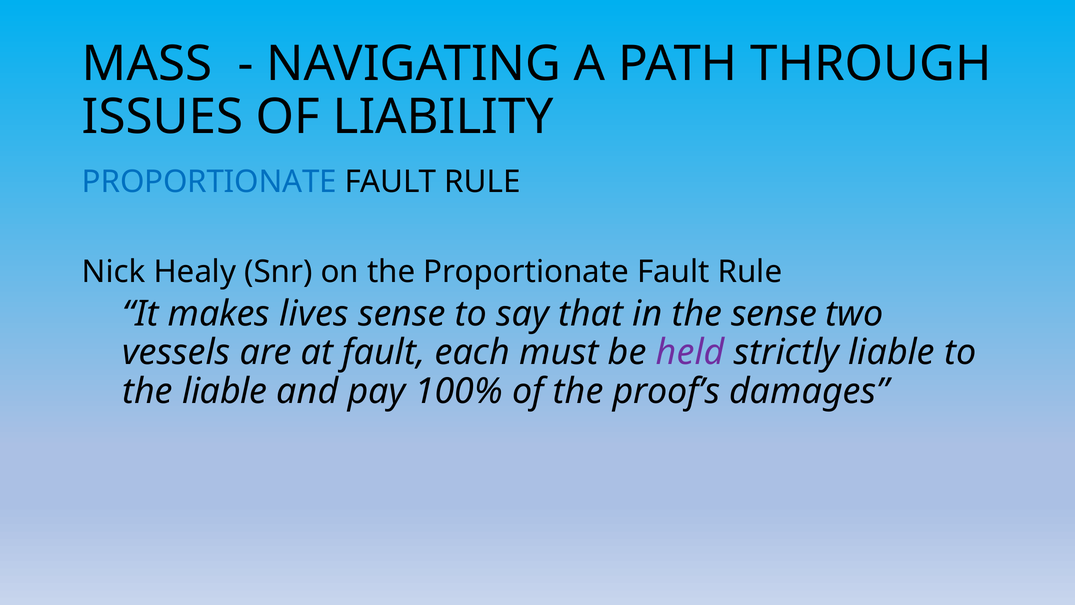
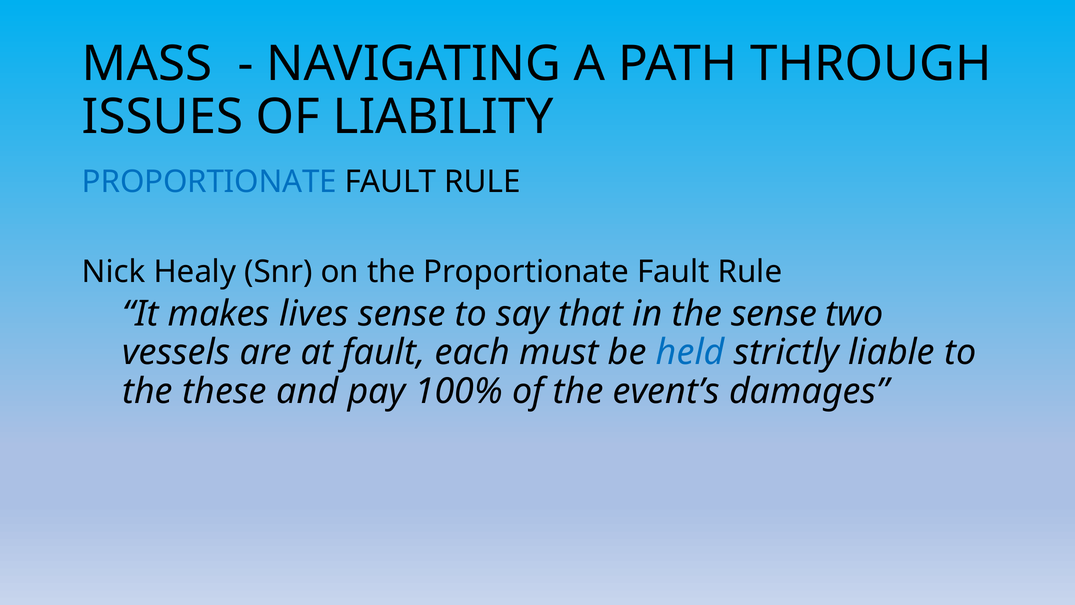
held colour: purple -> blue (690, 352)
the liable: liable -> these (224, 391)
proof’s: proof’s -> event’s (666, 391)
